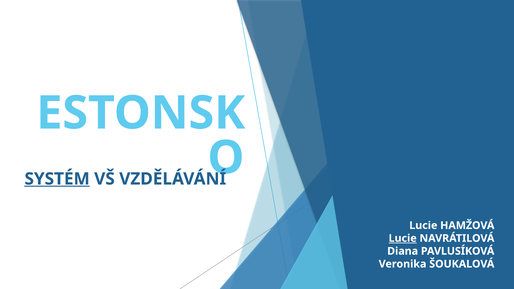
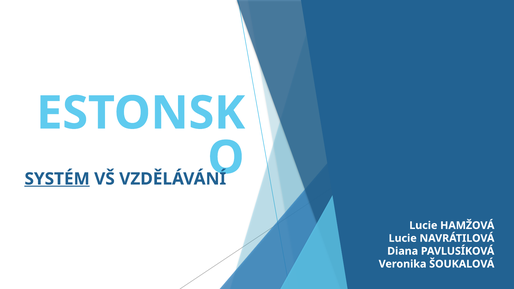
Lucie underline: present -> none (403, 238)
